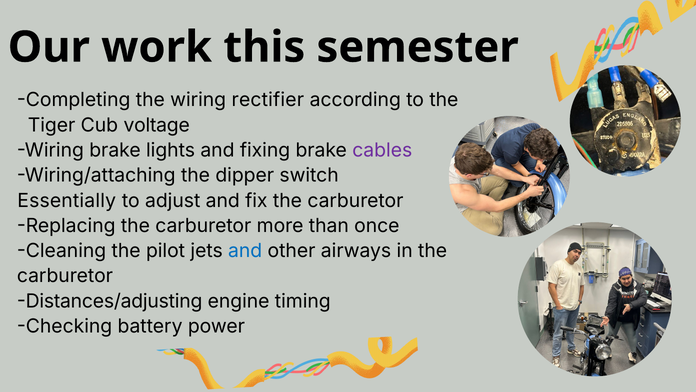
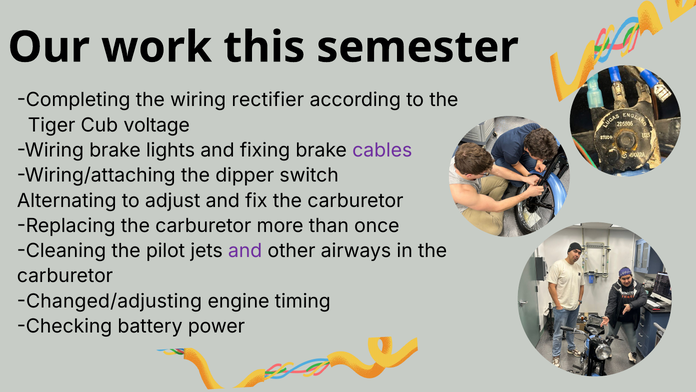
Essentially: Essentially -> Alternating (67, 200)
and colour: blue -> purple (245, 251)
Distances/adjusting: Distances/adjusting -> Changed/adjusting (110, 301)
